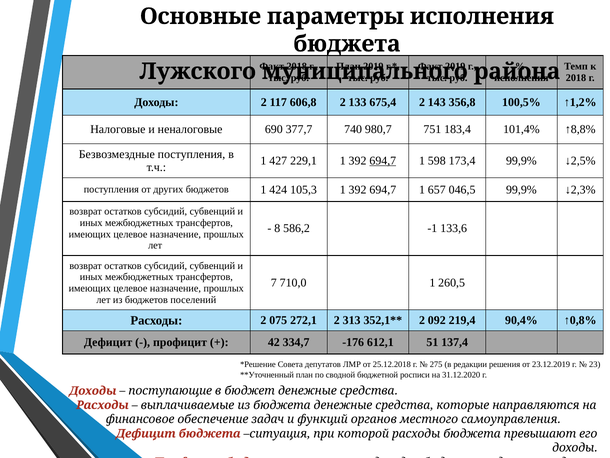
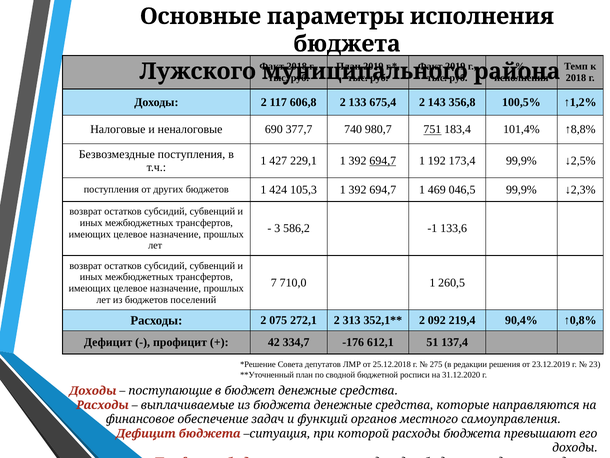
751 underline: none -> present (432, 129)
598: 598 -> 192 (437, 161)
657: 657 -> 469 (437, 189)
8: 8 -> 3 (277, 228)
